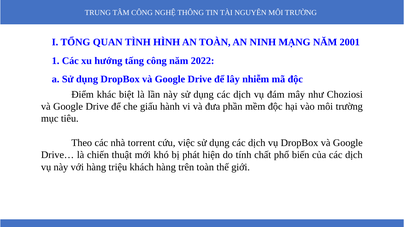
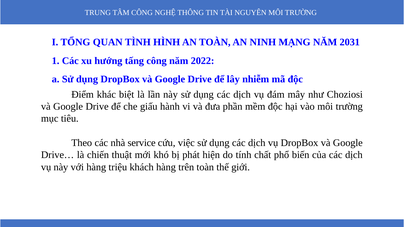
2001: 2001 -> 2031 (350, 42)
torrent: torrent -> service (142, 143)
